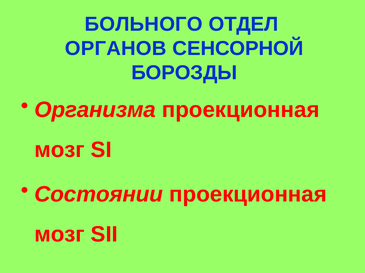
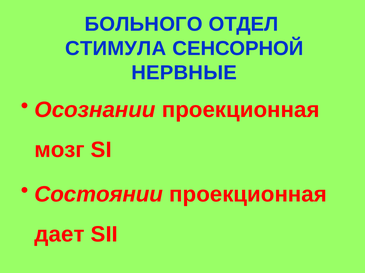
ОРГАНОВ: ОРГАНОВ -> СТИМУЛА (116, 49)
БОРОЗДЫ: БОРОЗДЫ -> НЕРВНЫЕ (184, 73)
Организма: Организма -> Осознании (95, 110)
мозг: мозг -> дает (59, 235)
